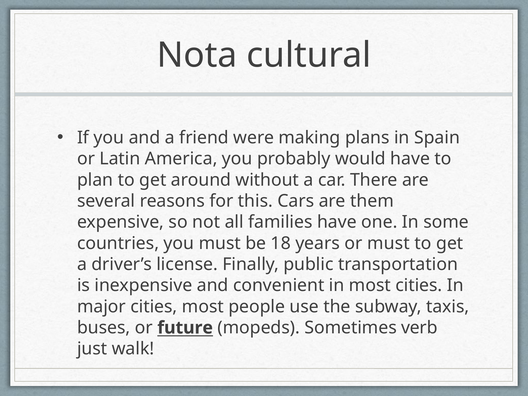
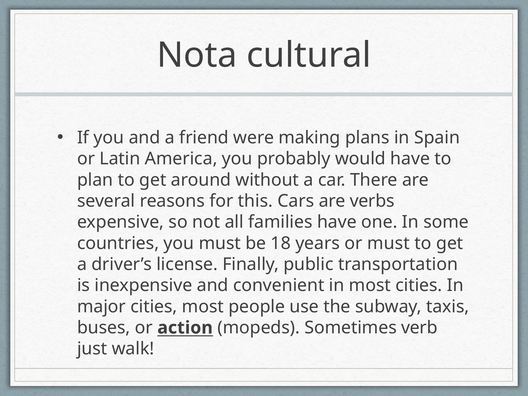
them: them -> verbs (372, 201)
future: future -> action (185, 328)
